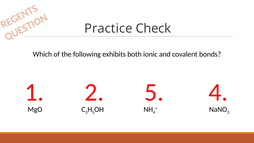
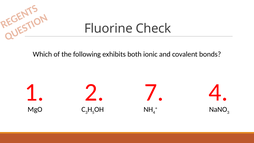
Practice: Practice -> Fluorine (108, 28)
1 5: 5 -> 7 (154, 92)
